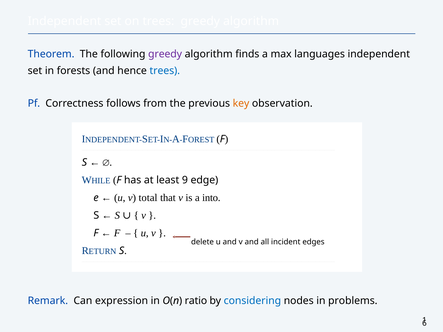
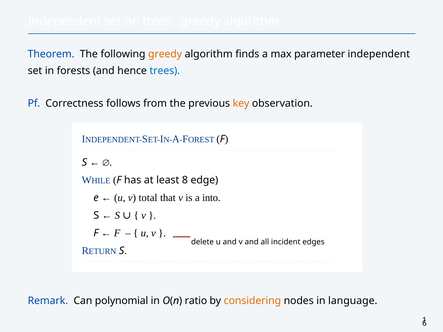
greedy colour: purple -> orange (165, 54)
languages: languages -> parameter (320, 54)
9: 9 -> 8 (185, 180)
expression: expression -> polynomial (122, 301)
considering colour: blue -> orange (252, 301)
problems: problems -> language (353, 301)
